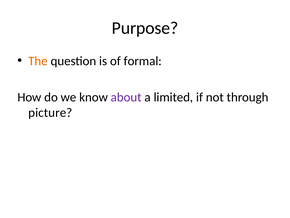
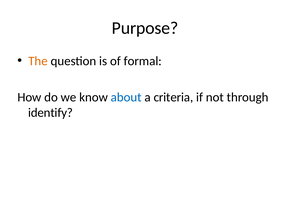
about colour: purple -> blue (126, 97)
limited: limited -> criteria (173, 97)
picture: picture -> identify (50, 112)
